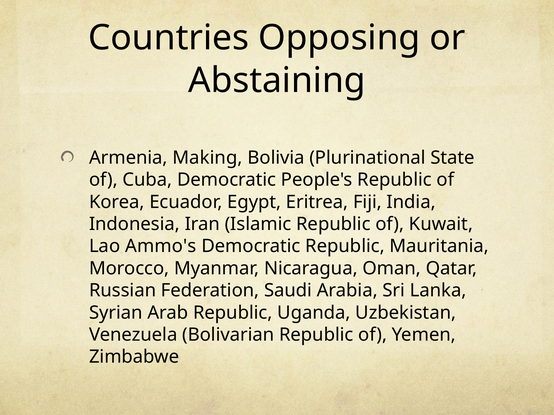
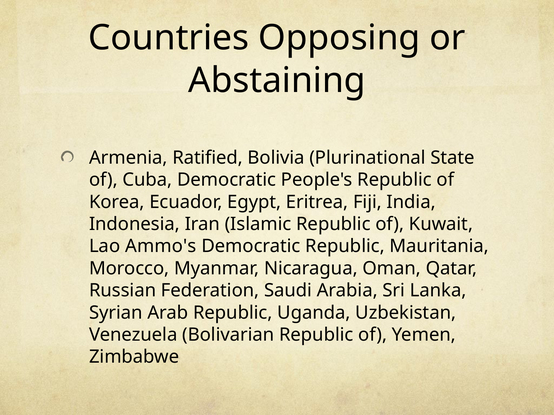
Making: Making -> Ratified (208, 158)
